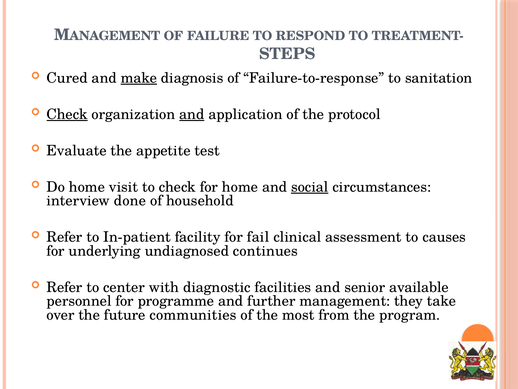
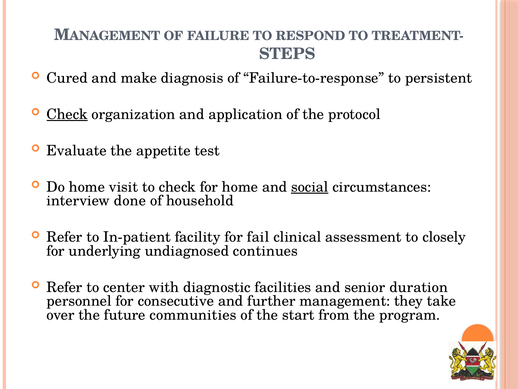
make underline: present -> none (139, 78)
sanitation: sanitation -> persistent (439, 78)
and underline: present -> none (192, 114)
causes: causes -> closely (444, 237)
available: available -> duration (419, 287)
programme: programme -> consecutive (176, 301)
most: most -> start (298, 315)
